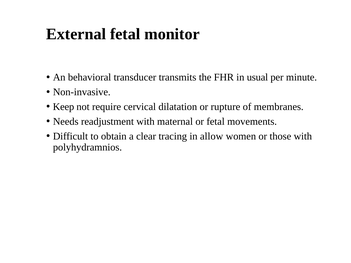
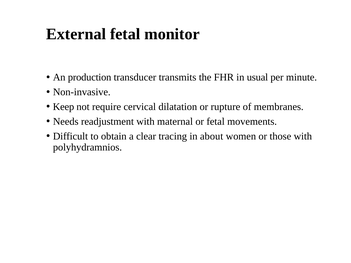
behavioral: behavioral -> production (90, 77)
allow: allow -> about (212, 136)
